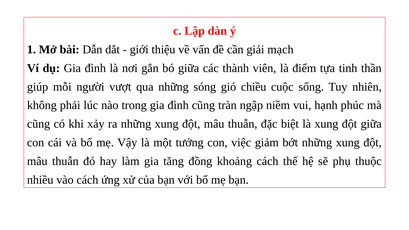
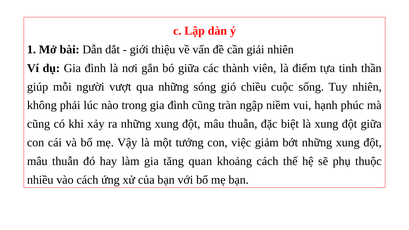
giải mạch: mạch -> nhiên (281, 50)
đồng: đồng -> quan (200, 161)
